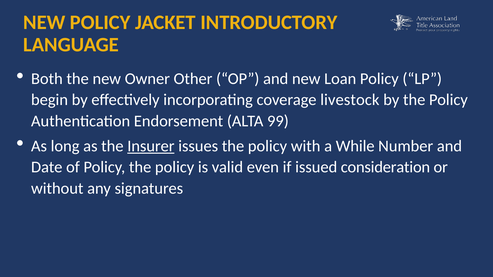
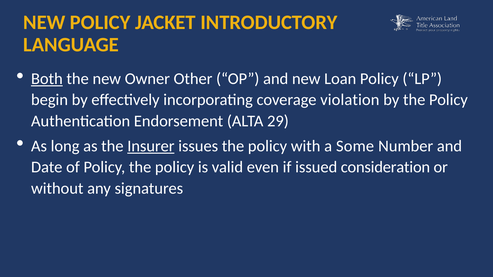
Both underline: none -> present (47, 79)
livestock: livestock -> violation (350, 100)
99: 99 -> 29 (278, 121)
While: While -> Some (355, 146)
